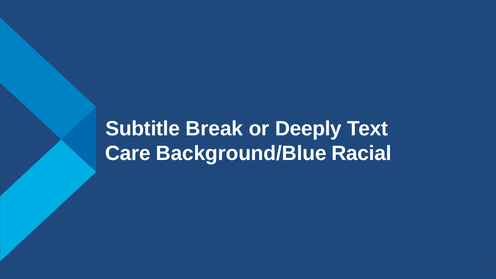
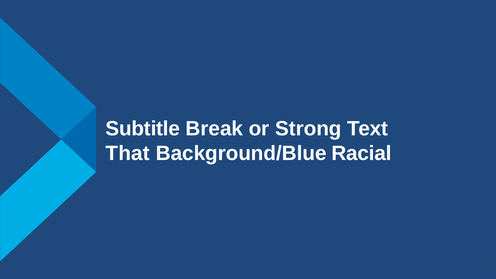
Deeply: Deeply -> Strong (308, 129)
Care: Care -> That (128, 153)
